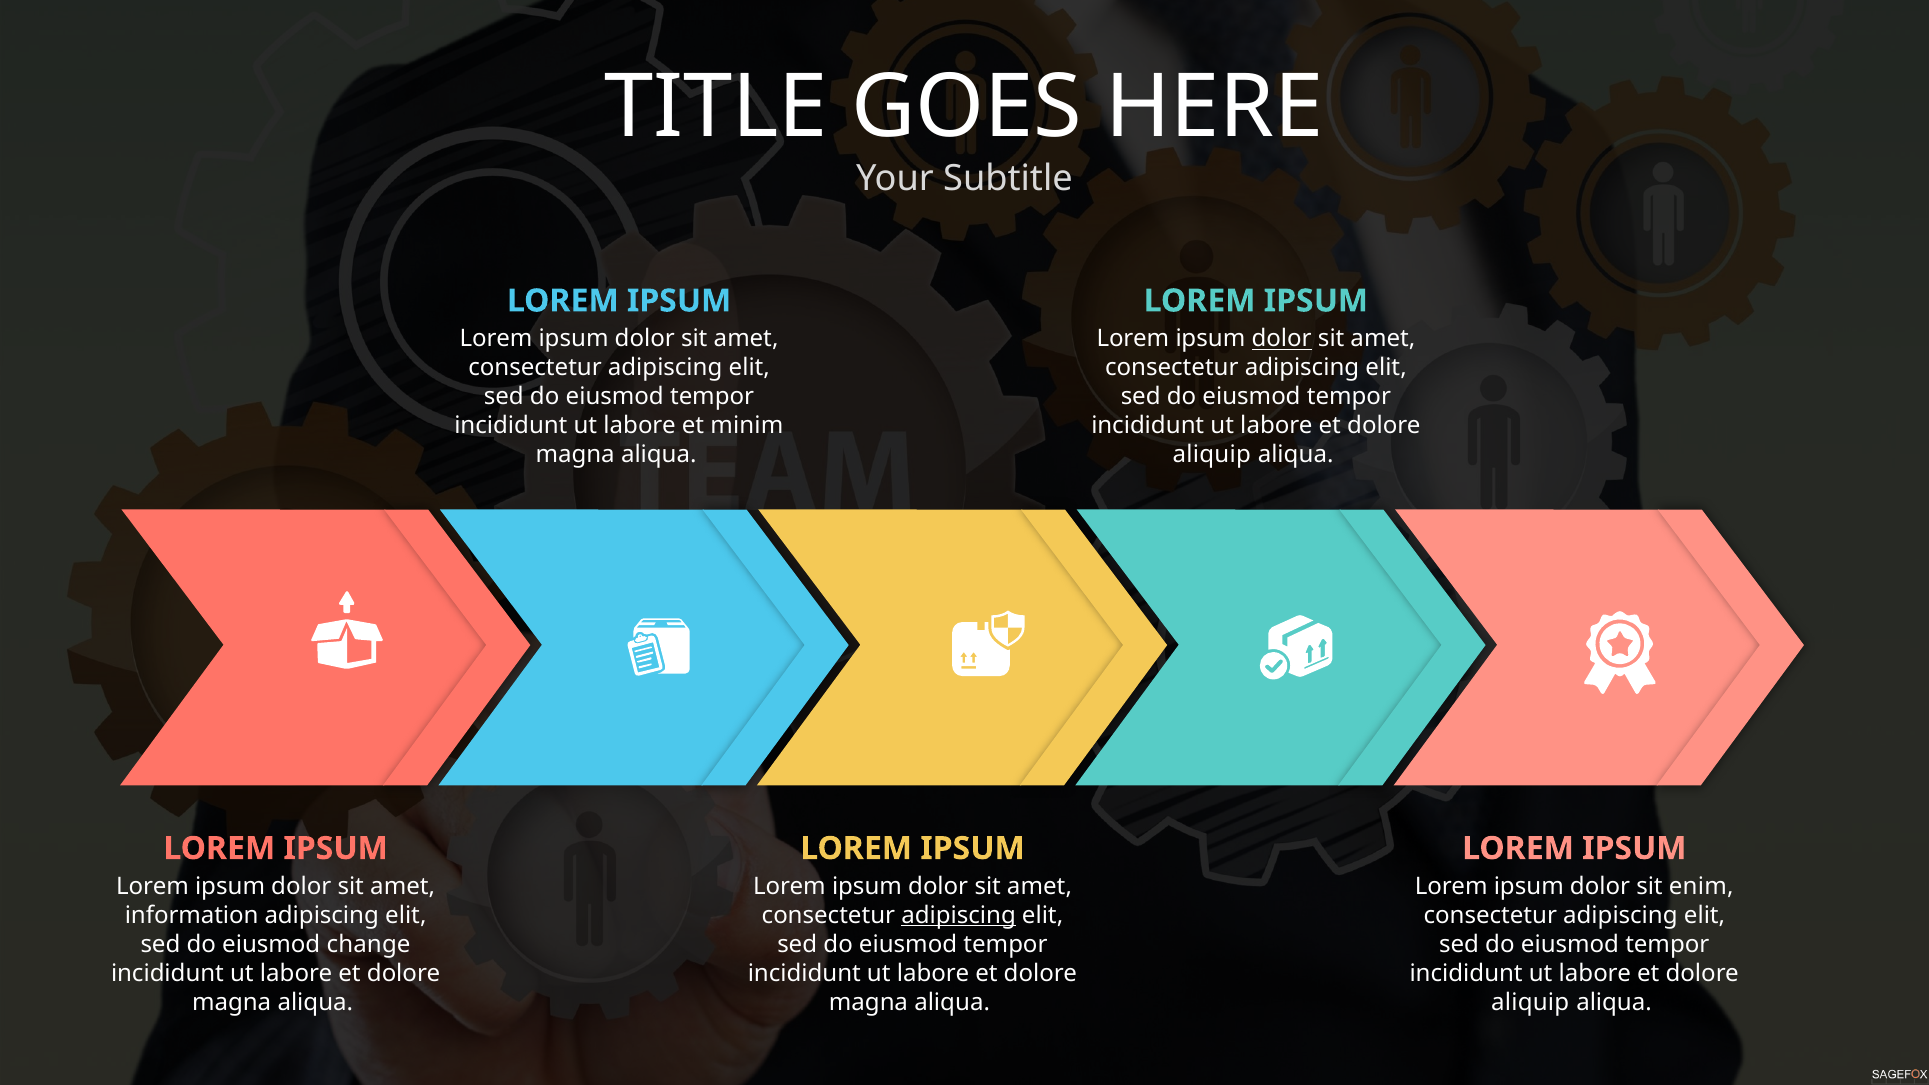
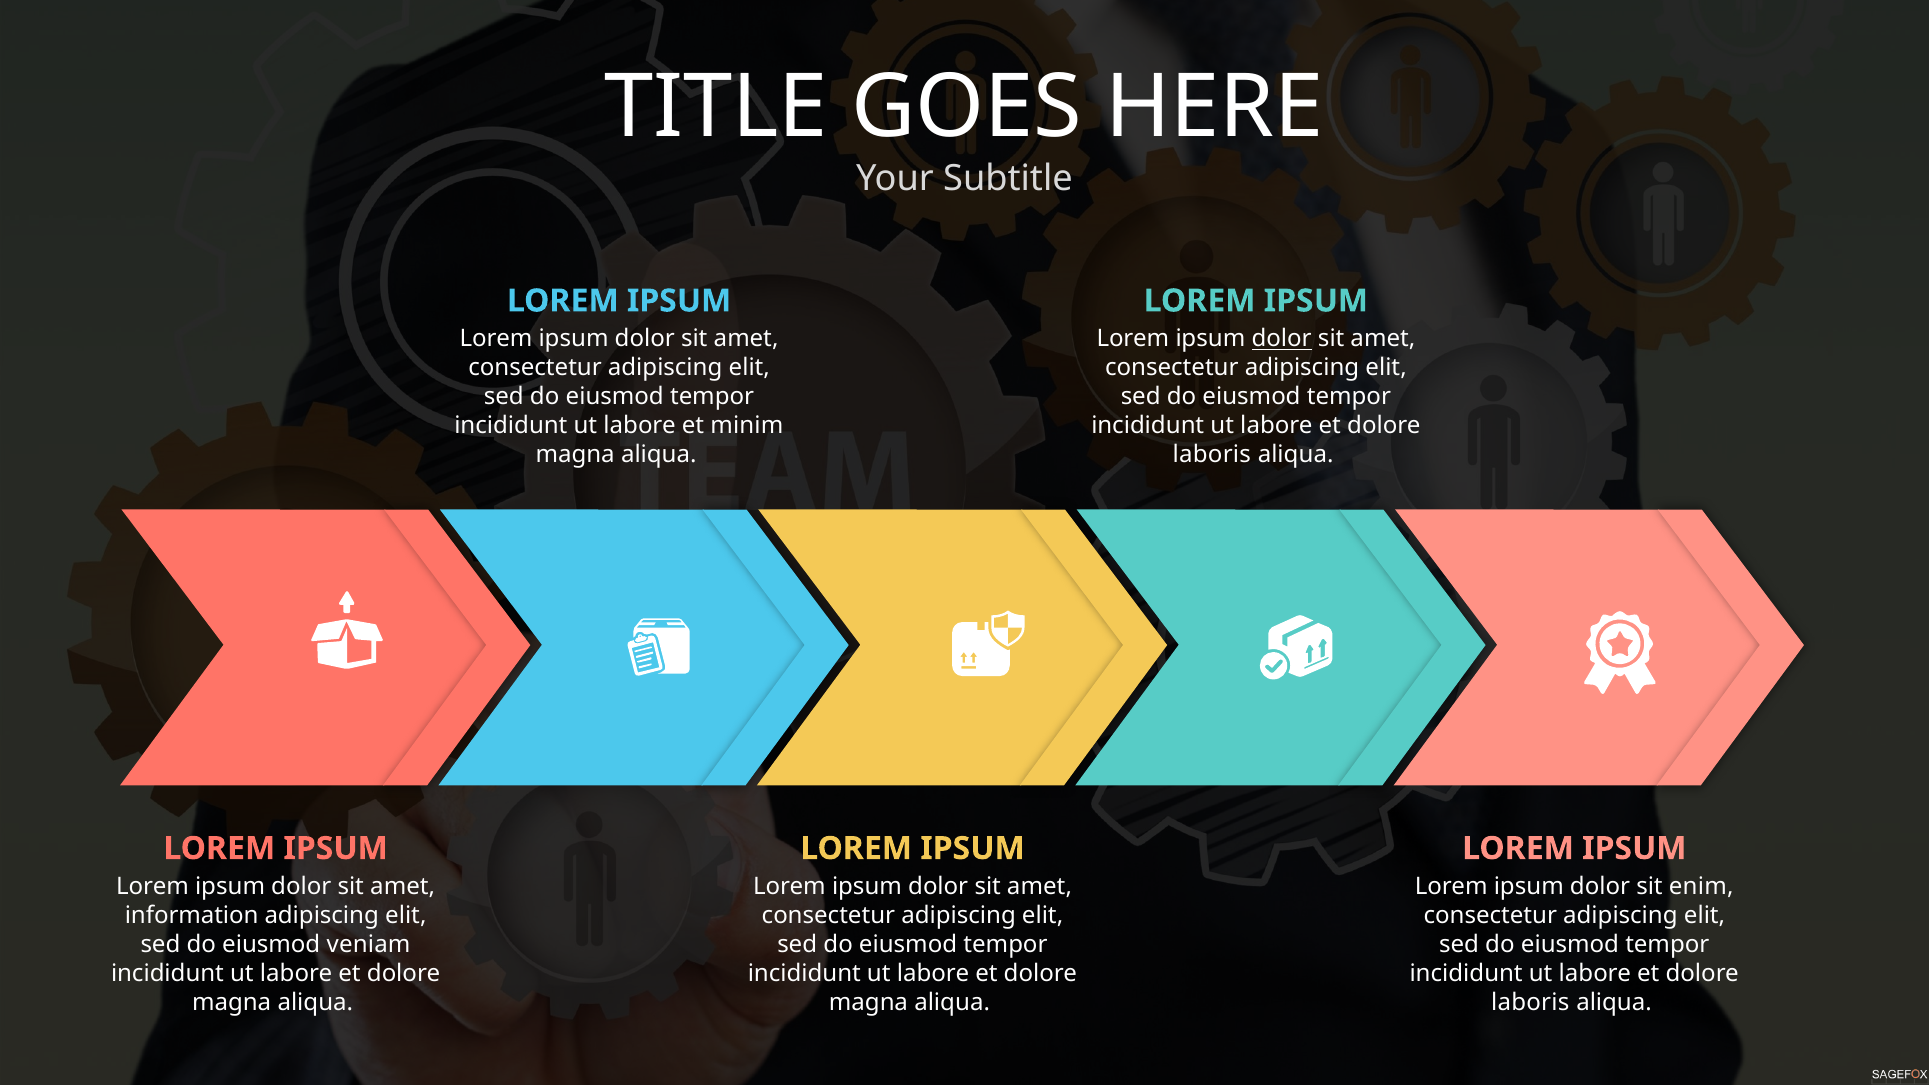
aliquip: aliquip -> laboris (1212, 455)
adipiscing underline: present -> none (959, 915)
change: change -> veniam (369, 944)
aliquip: aliquip -> laboris (1530, 1002)
